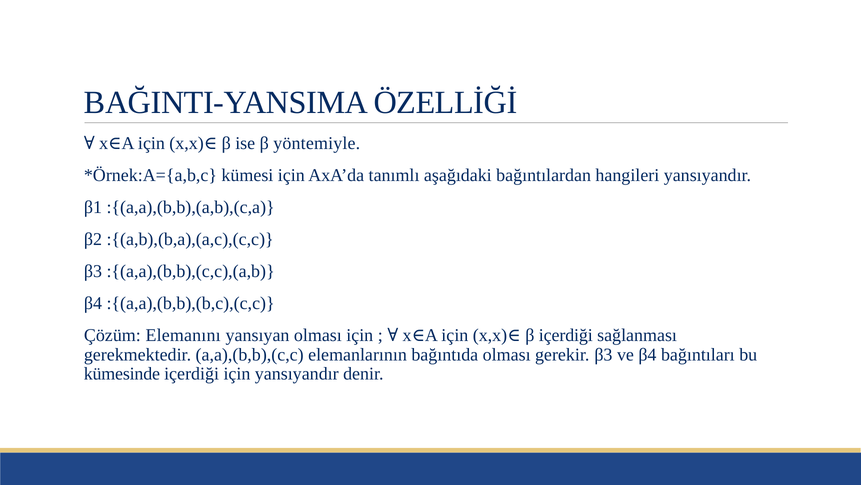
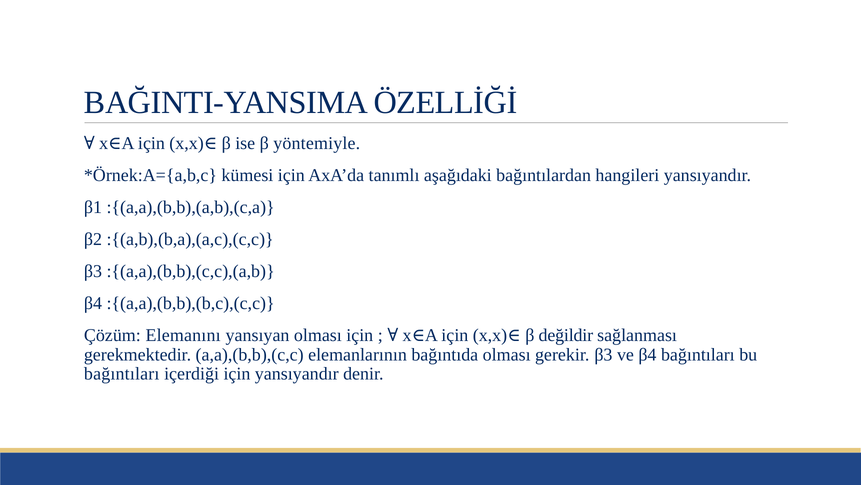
β içerdiği: içerdiği -> değildir (566, 335)
kümesinde: kümesinde -> bağıntıları (122, 373)
